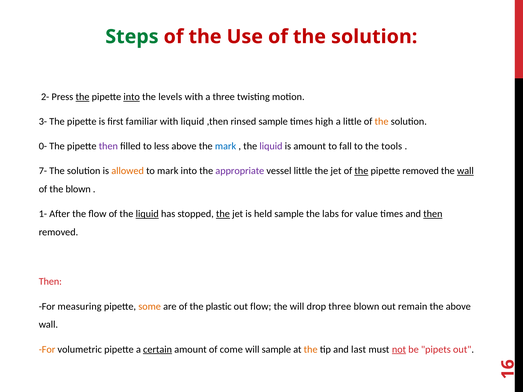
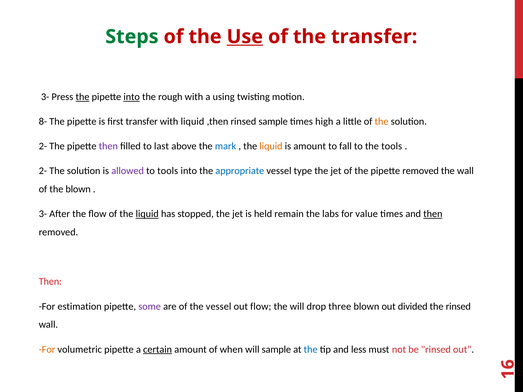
Use underline: none -> present (245, 37)
solution: solution -> transfer (374, 37)
2-: 2- -> 3- (45, 97)
levels: levels -> rough (170, 97)
a three: three -> using (224, 97)
3-: 3- -> 8- (43, 122)
first familiar: familiar -> transfer (142, 122)
0-: 0- -> 2- (43, 146)
less: less -> last (162, 146)
liquid colour: purple -> orange (271, 146)
7-: 7- -> 2- (43, 171)
allowed colour: orange -> purple (128, 171)
to mark: mark -> tools (168, 171)
appropriate colour: purple -> blue (240, 171)
vessel little: little -> type (303, 171)
the underline: present -> none (361, 171)
wall underline: present -> none (465, 171)
1-: 1- -> 3- (43, 214)
the underline: present -> none (223, 214)
held sample: sample -> remain (289, 214)
measuring: measuring -> estimation (80, 307)
some colour: orange -> purple (150, 307)
the plastic: plastic -> vessel (219, 307)
remain: remain -> divided (413, 307)
the above: above -> rinsed (458, 307)
come: come -> when (231, 350)
the colour: orange -> blue (311, 350)
last: last -> less (359, 350)
not underline: present -> none (399, 350)
be pipets: pipets -> rinsed (436, 350)
